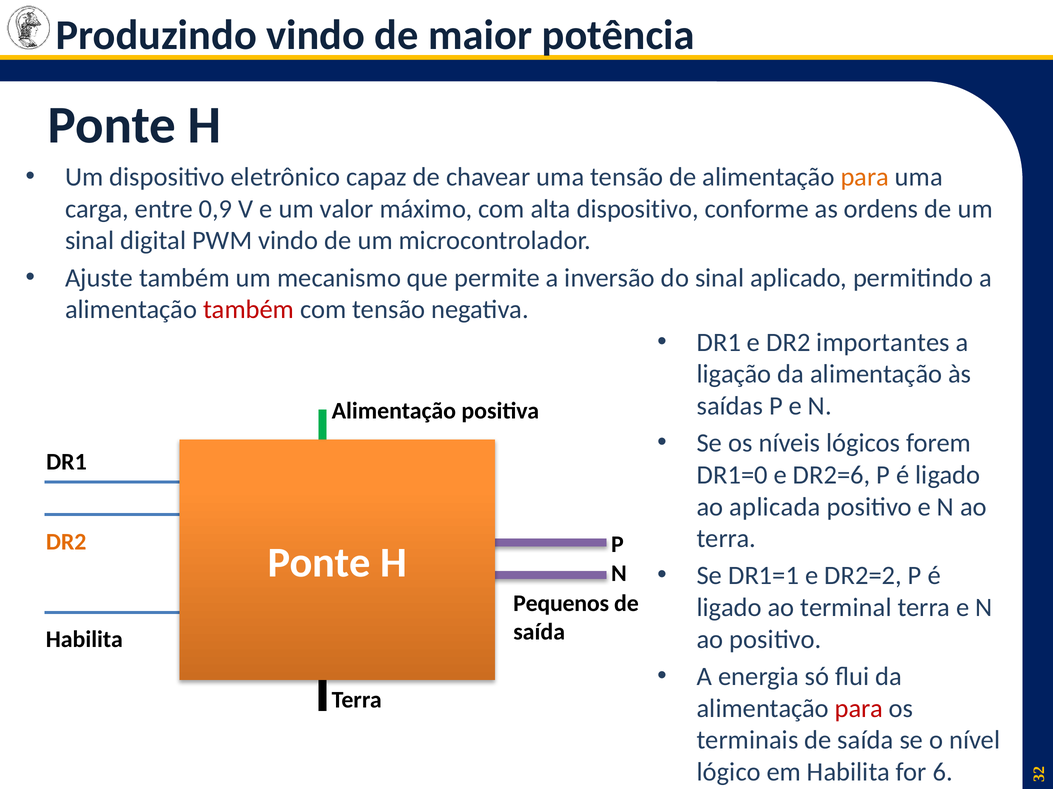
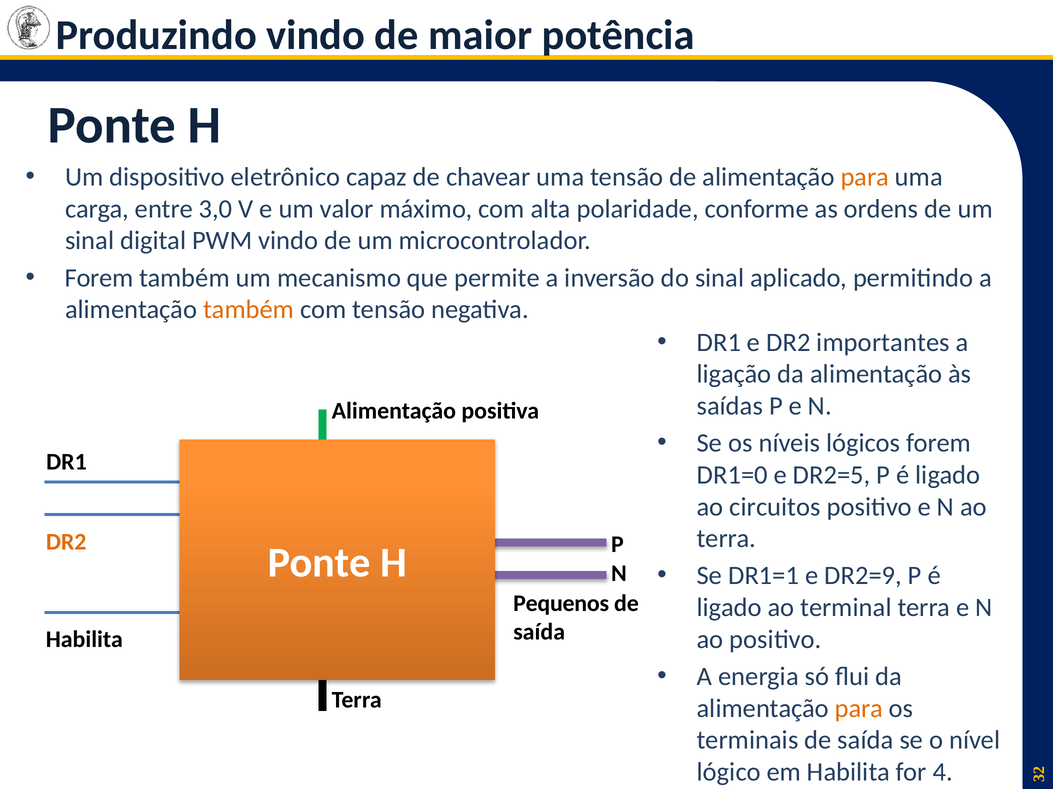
0,9: 0,9 -> 3,0 (216, 209)
alta dispositivo: dispositivo -> polaridade (638, 209)
Ajuste: Ajuste -> Forem (99, 278)
também colour: red -> orange (249, 310)
DR2=6: DR2=6 -> DR2=5 (832, 475)
aplicada: aplicada -> circuitos (775, 507)
DR2=2: DR2=2 -> DR2=9 (863, 576)
para colour: red -> orange (859, 709)
6: 6 -> 4 (943, 773)
